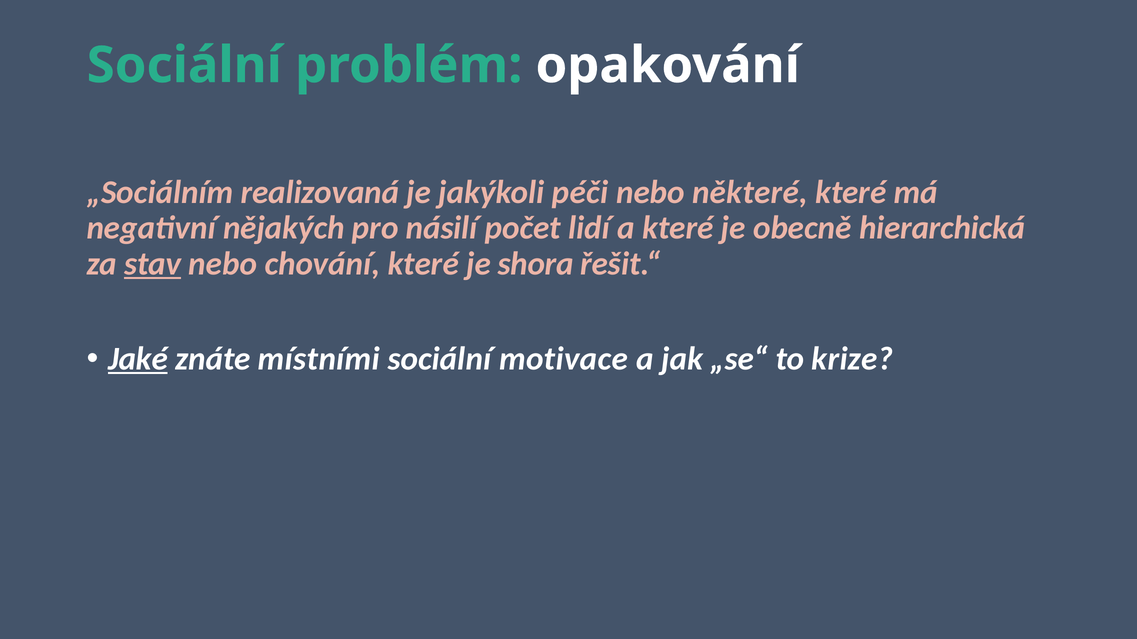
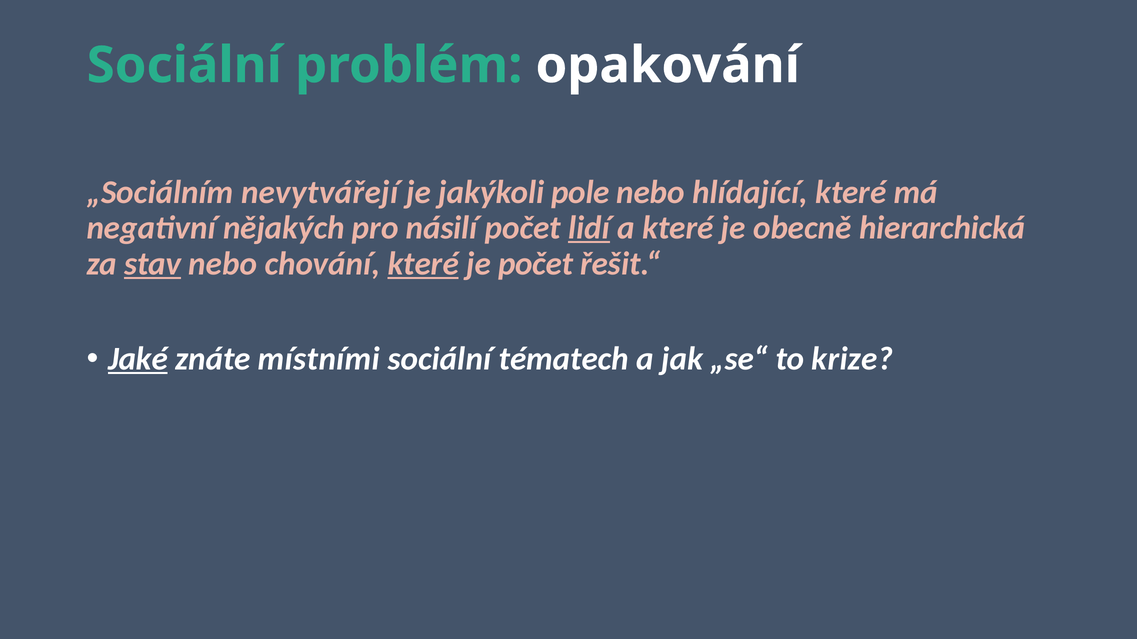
realizovaná: realizovaná -> nevytvářejí (320, 192)
péči: péči -> pole (580, 192)
některé: některé -> hlídající (750, 192)
lidí underline: none -> present (589, 228)
které underline: none -> present (423, 264)
je shora: shora -> počet (536, 264)
motivace: motivace -> tématech (564, 359)
